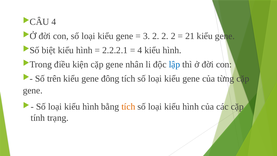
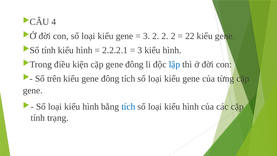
21: 21 -> 22 (190, 36)
biệt: biệt -> tính (49, 50)
4: 4 -> 3 (140, 50)
cặp gene nhân: nhân -> đông (134, 64)
tích colour: orange -> blue (128, 107)
